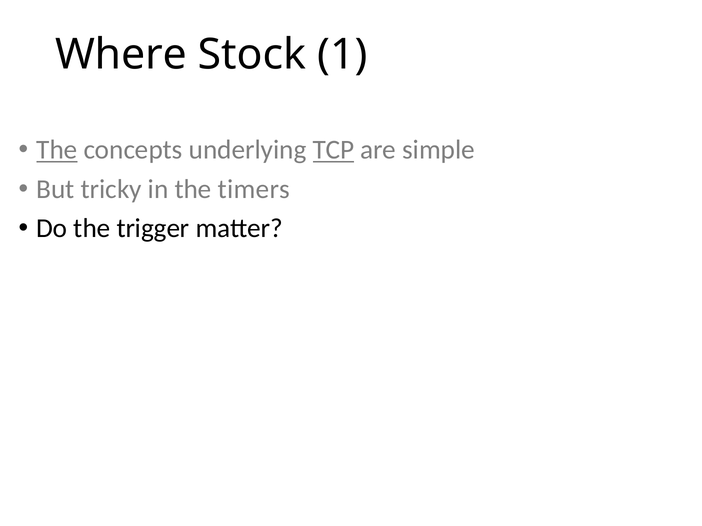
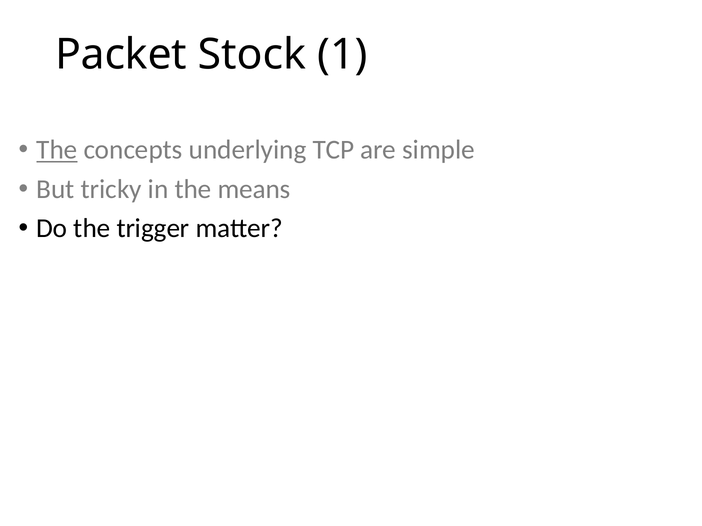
Where: Where -> Packet (121, 54)
TCP underline: present -> none (334, 150)
timers: timers -> means (254, 189)
